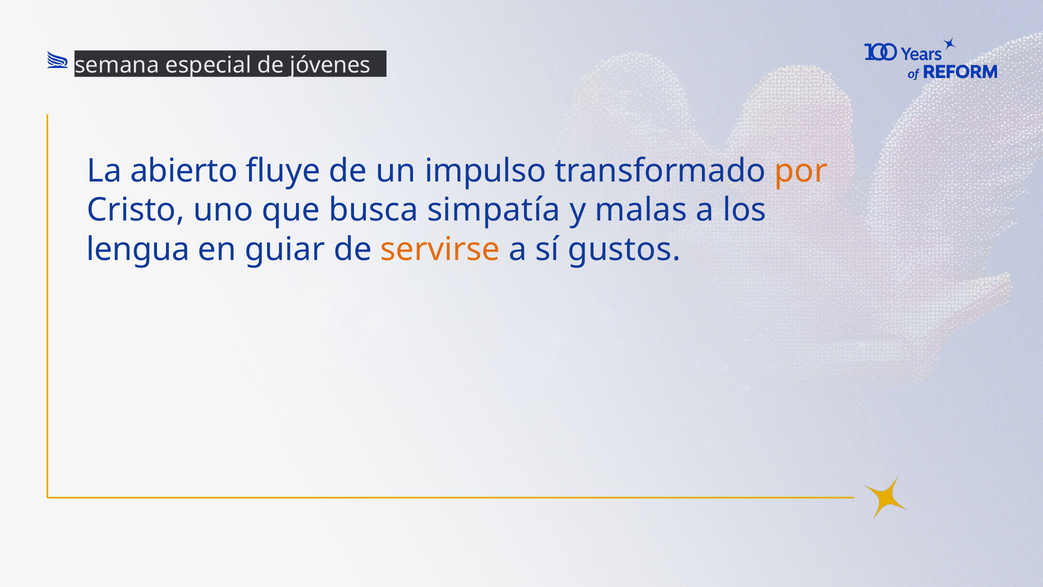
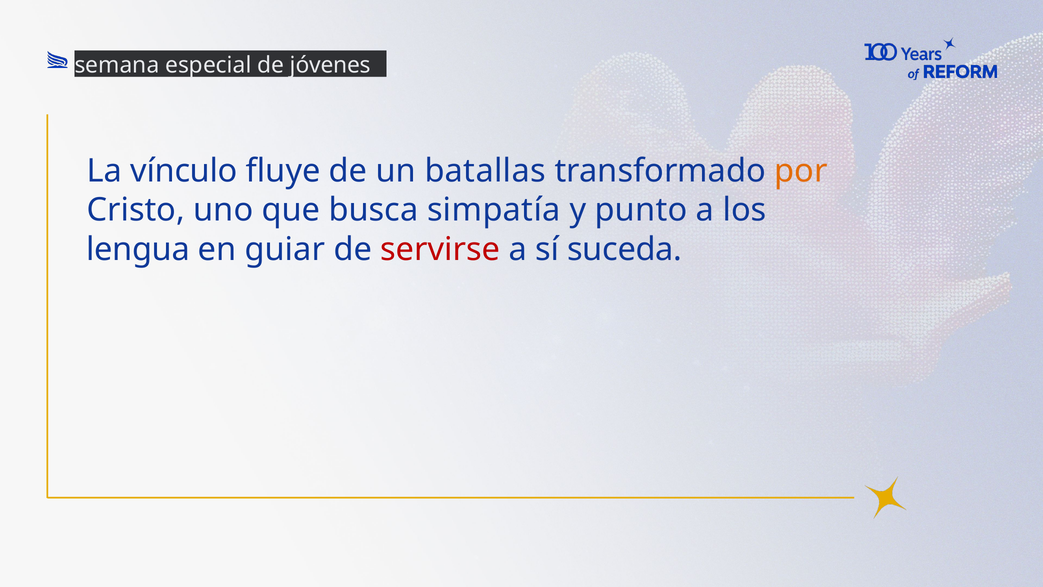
abierto: abierto -> vínculo (184, 171)
impulso: impulso -> batallas (485, 171)
malas: malas -> punto (641, 210)
servirse colour: orange -> red (440, 249)
gustos: gustos -> suceda (625, 249)
